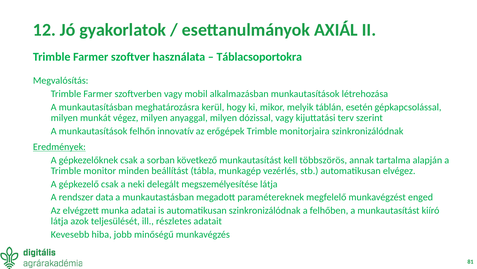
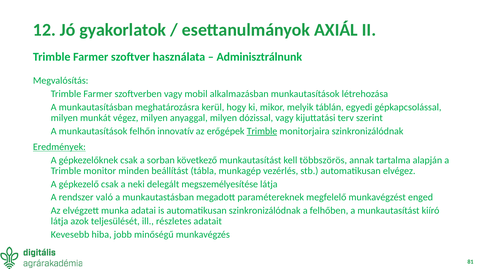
Táblacsoportokra: Táblacsoportokra -> Adminisztrálnunk (259, 57)
esetén: esetén -> egyedi (359, 107)
Trimble underline: none -> present (262, 131)
data: data -> való (104, 197)
